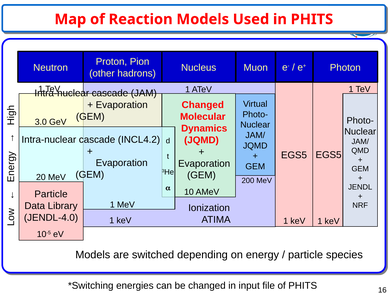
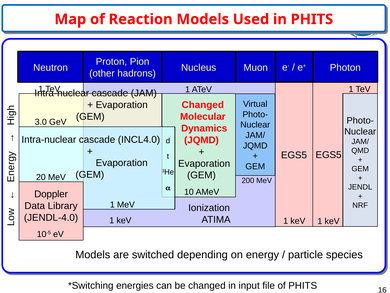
INCL4.2: INCL4.2 -> INCL4.0 (139, 139)
Particle: Particle -> Doppler (51, 194)
